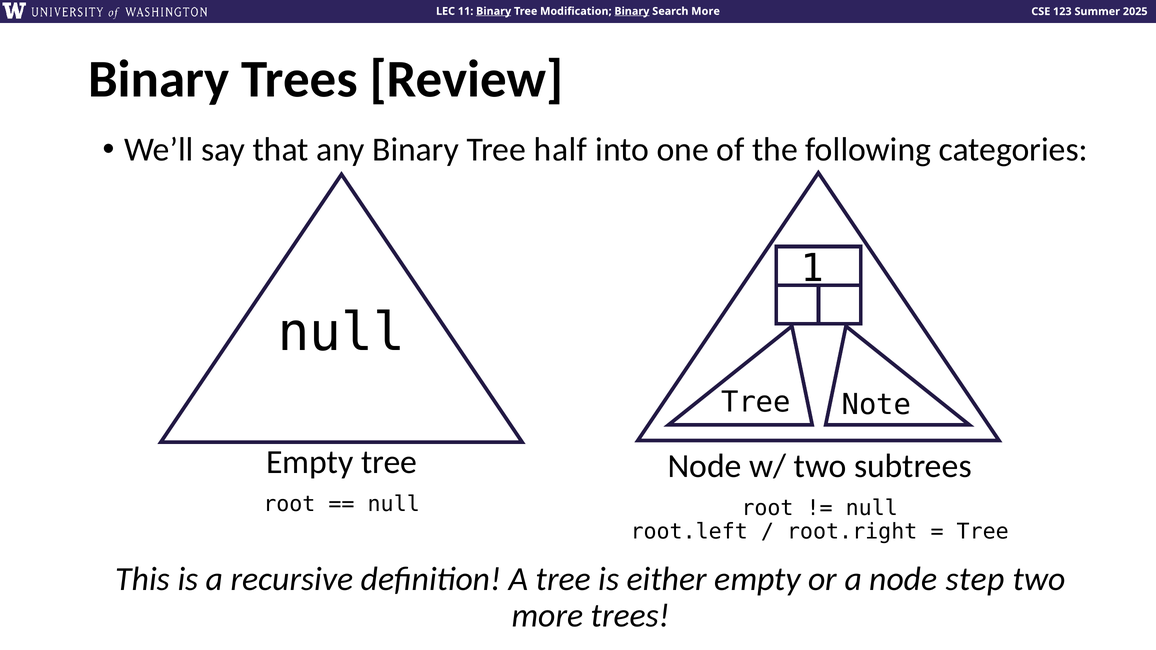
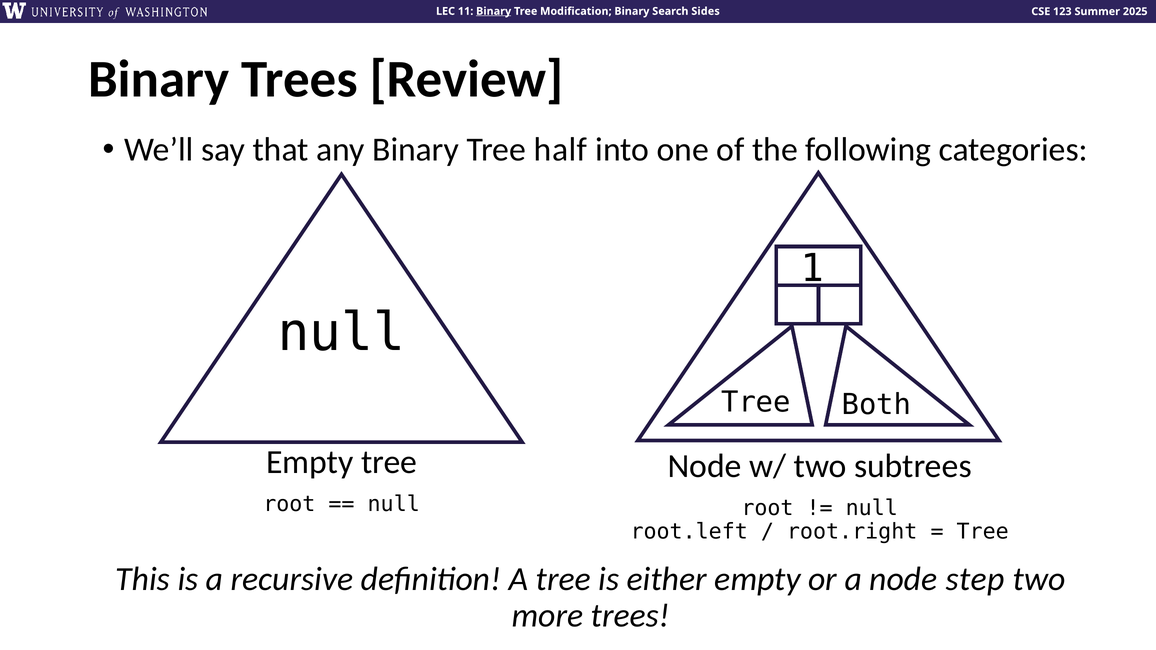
Binary underline: present -> none (632, 11)
More: More -> Sides (706, 11)
Note: Note -> Both (876, 405)
